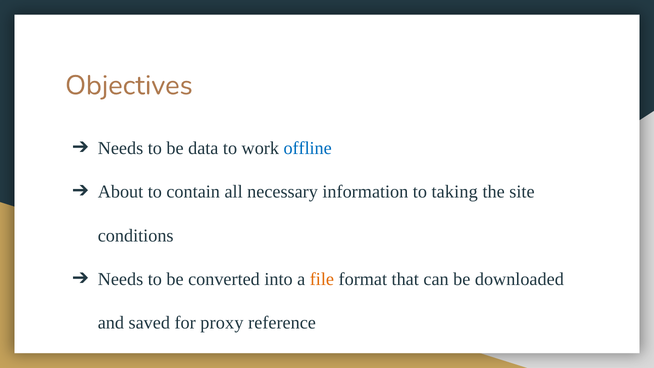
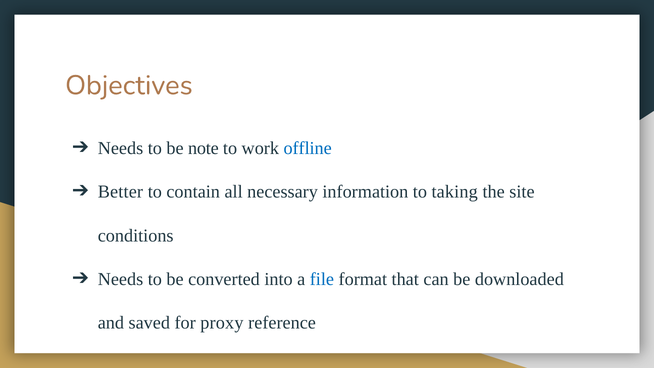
data: data -> note (203, 148)
About: About -> Better (120, 192)
file colour: orange -> blue (322, 279)
